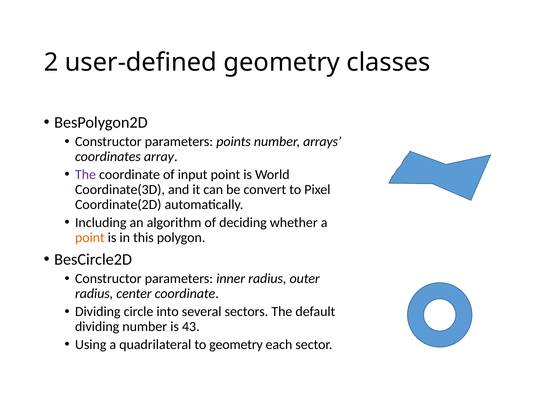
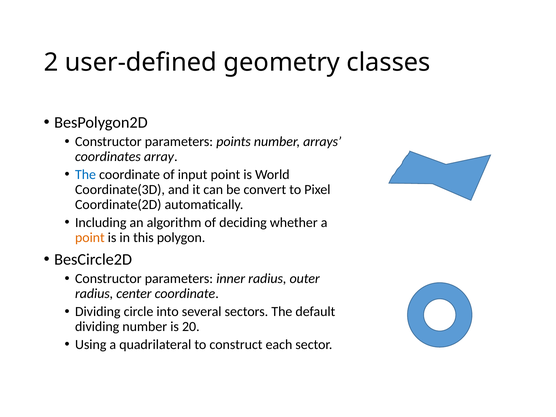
The colour: purple -> blue (86, 175)
43: 43 -> 20 (191, 327)
to geometry: geometry -> construct (236, 345)
